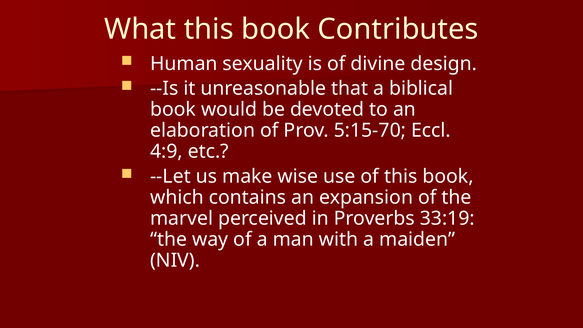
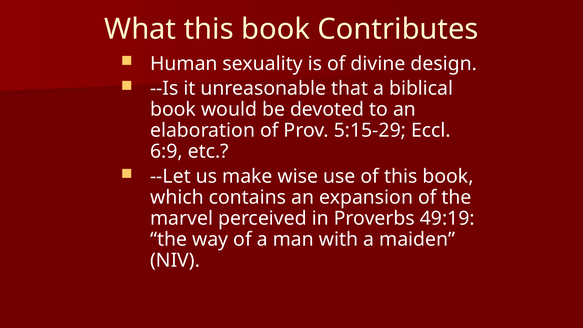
5:15-70: 5:15-70 -> 5:15-29 (370, 130)
4:9: 4:9 -> 6:9 (166, 151)
33:19: 33:19 -> 49:19 (447, 218)
